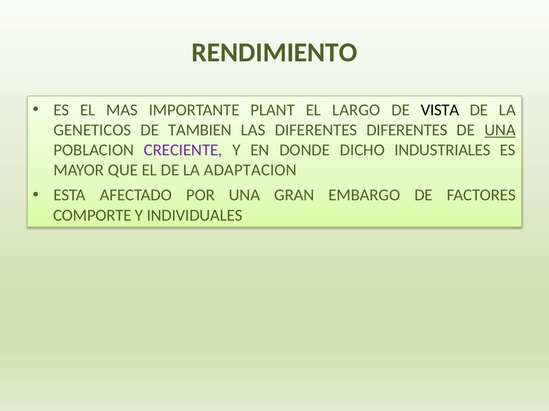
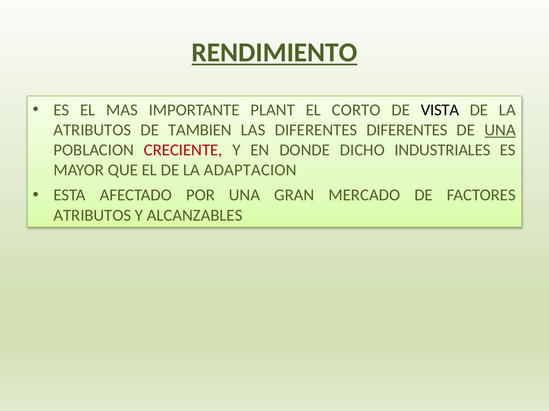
RENDIMIENTO underline: none -> present (274, 53)
LARGO: LARGO -> CORTO (356, 110)
GENETICOS: GENETICOS -> ATRIBUTOS (92, 130)
CRECIENTE colour: purple -> red (183, 150)
EMBARGO: EMBARGO -> MERCADO (364, 195)
COMPORTE: COMPORTE -> ATRIBUTOS (92, 216)
INDIVIDUALES: INDIVIDUALES -> ALCANZABLES (195, 216)
